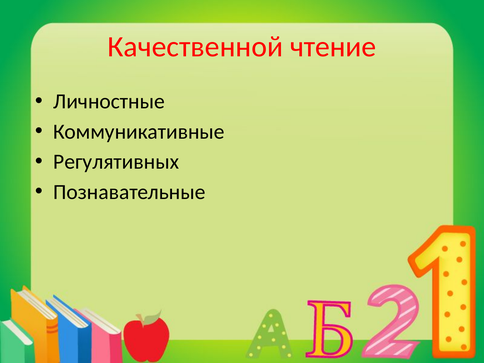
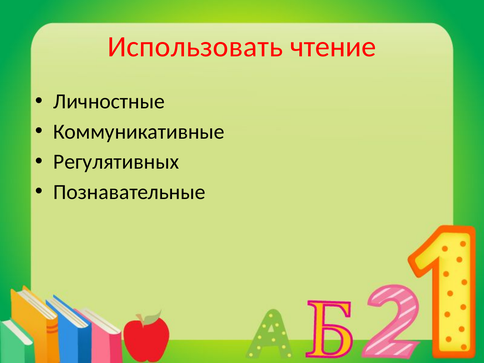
Качественной: Качественной -> Использовать (195, 47)
